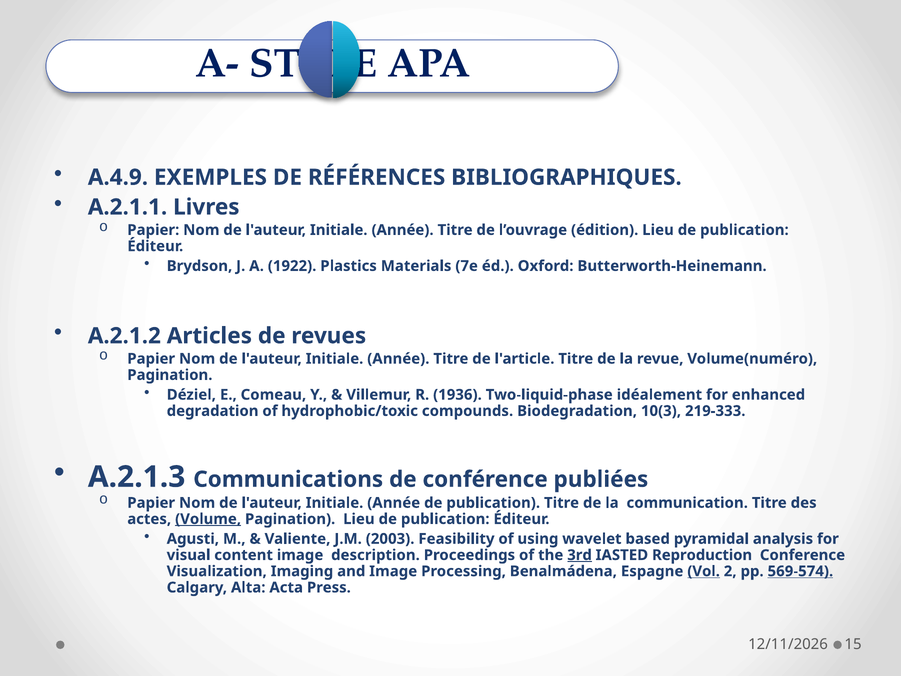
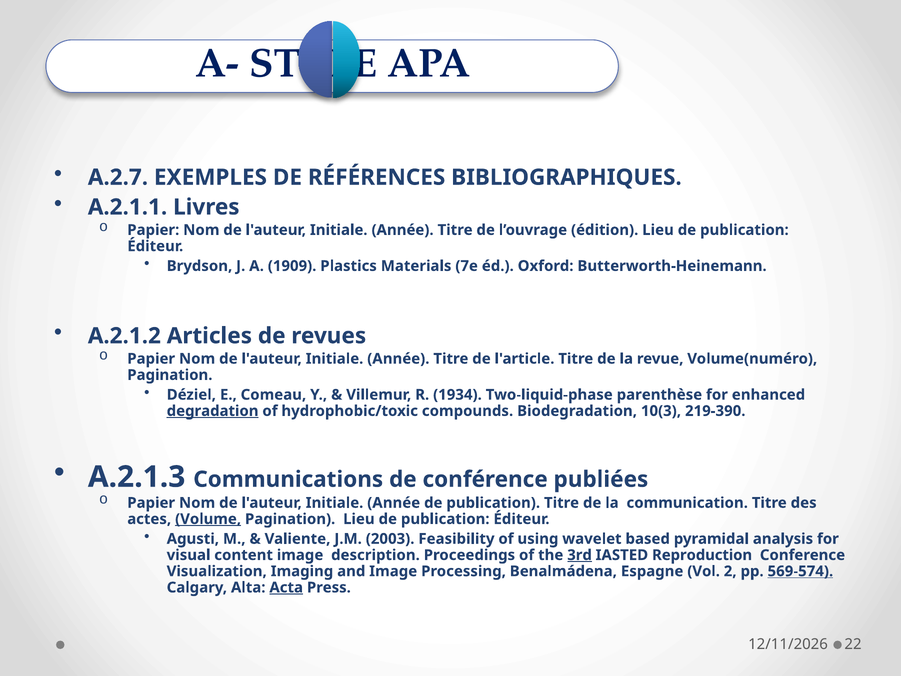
A.4.9: A.4.9 -> A.2.7 (118, 177)
1922: 1922 -> 1909 (292, 266)
1936: 1936 -> 1934 (457, 395)
idéalement: idéalement -> parenthèse (659, 395)
degradation underline: none -> present (213, 411)
219-333: 219-333 -> 219-390 (715, 411)
Vol underline: present -> none (704, 571)
Acta underline: none -> present (286, 587)
15: 15 -> 22 (853, 644)
